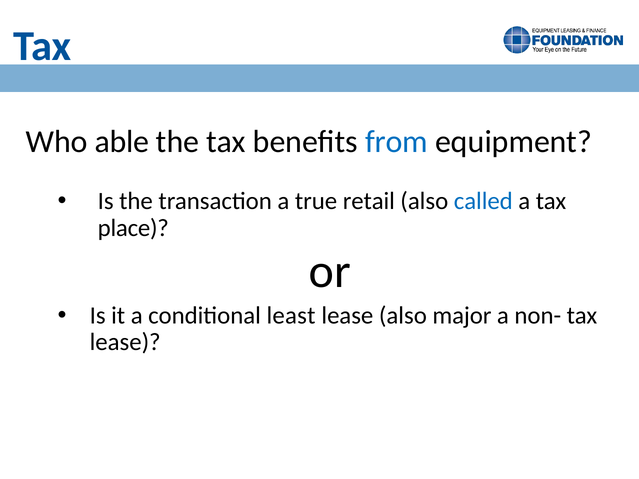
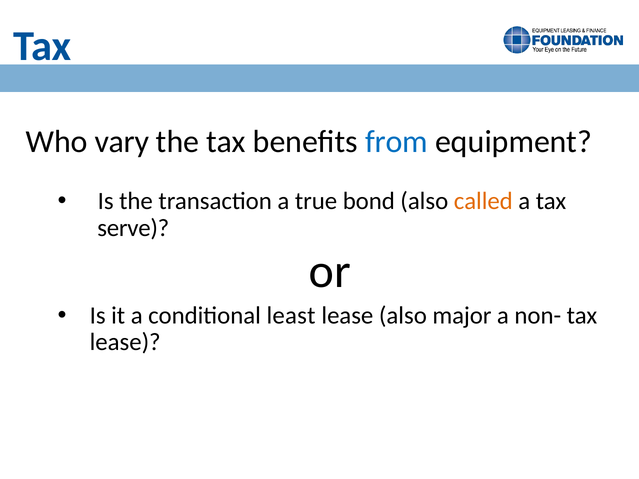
able: able -> vary (122, 142)
retail: retail -> bond (369, 201)
called colour: blue -> orange (483, 201)
place: place -> serve (133, 228)
